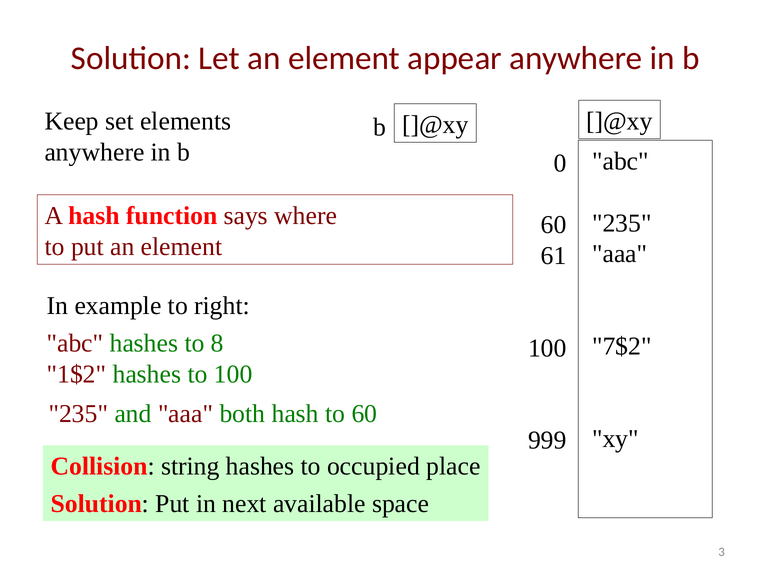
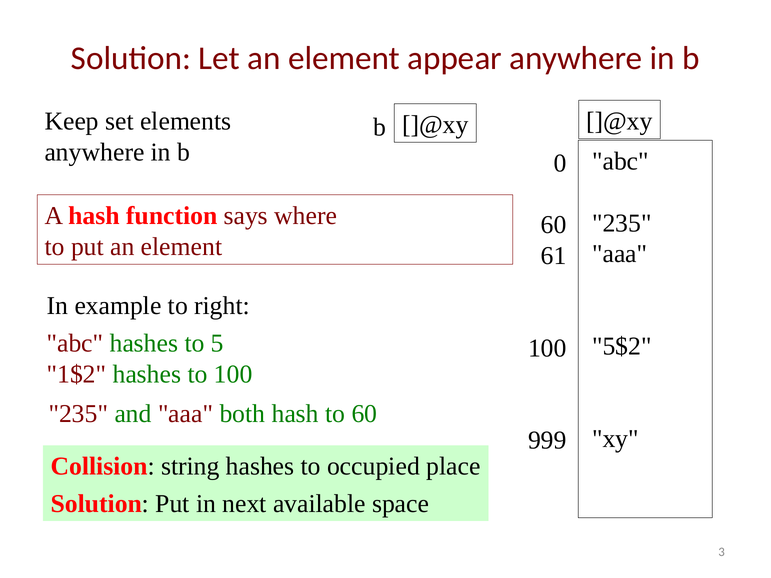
8: 8 -> 5 (217, 343)
7$2: 7$2 -> 5$2 (622, 347)
